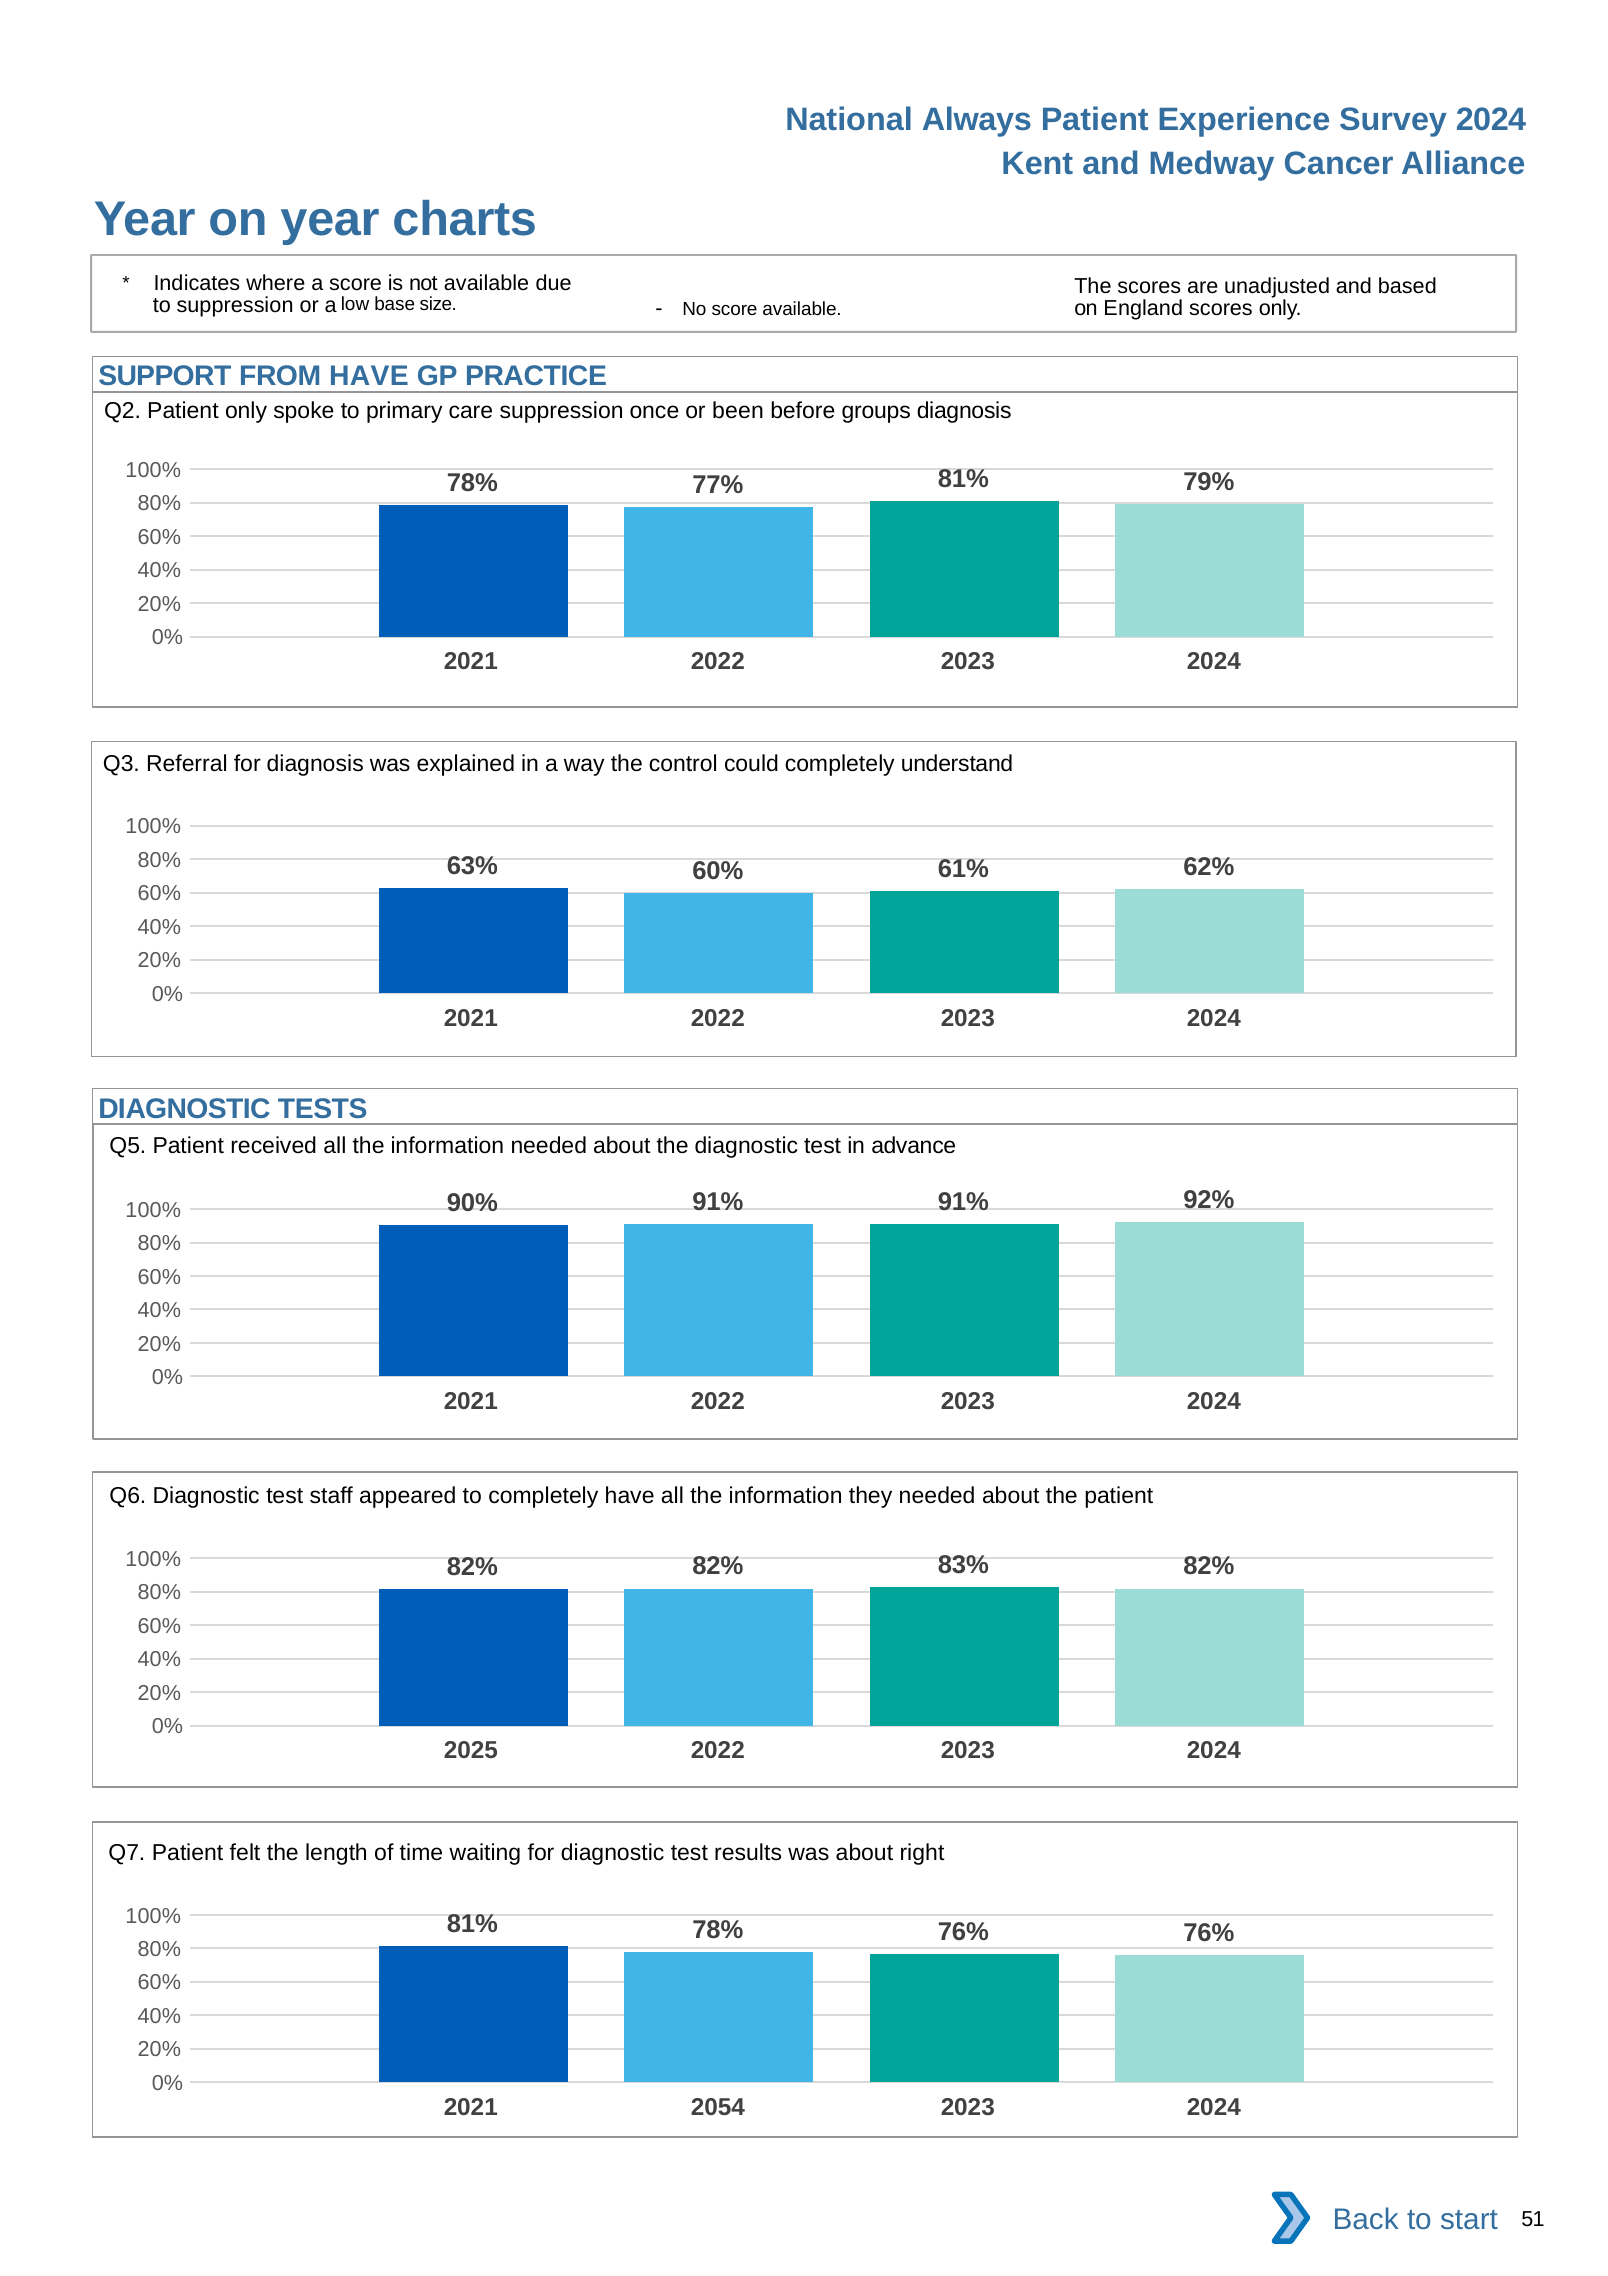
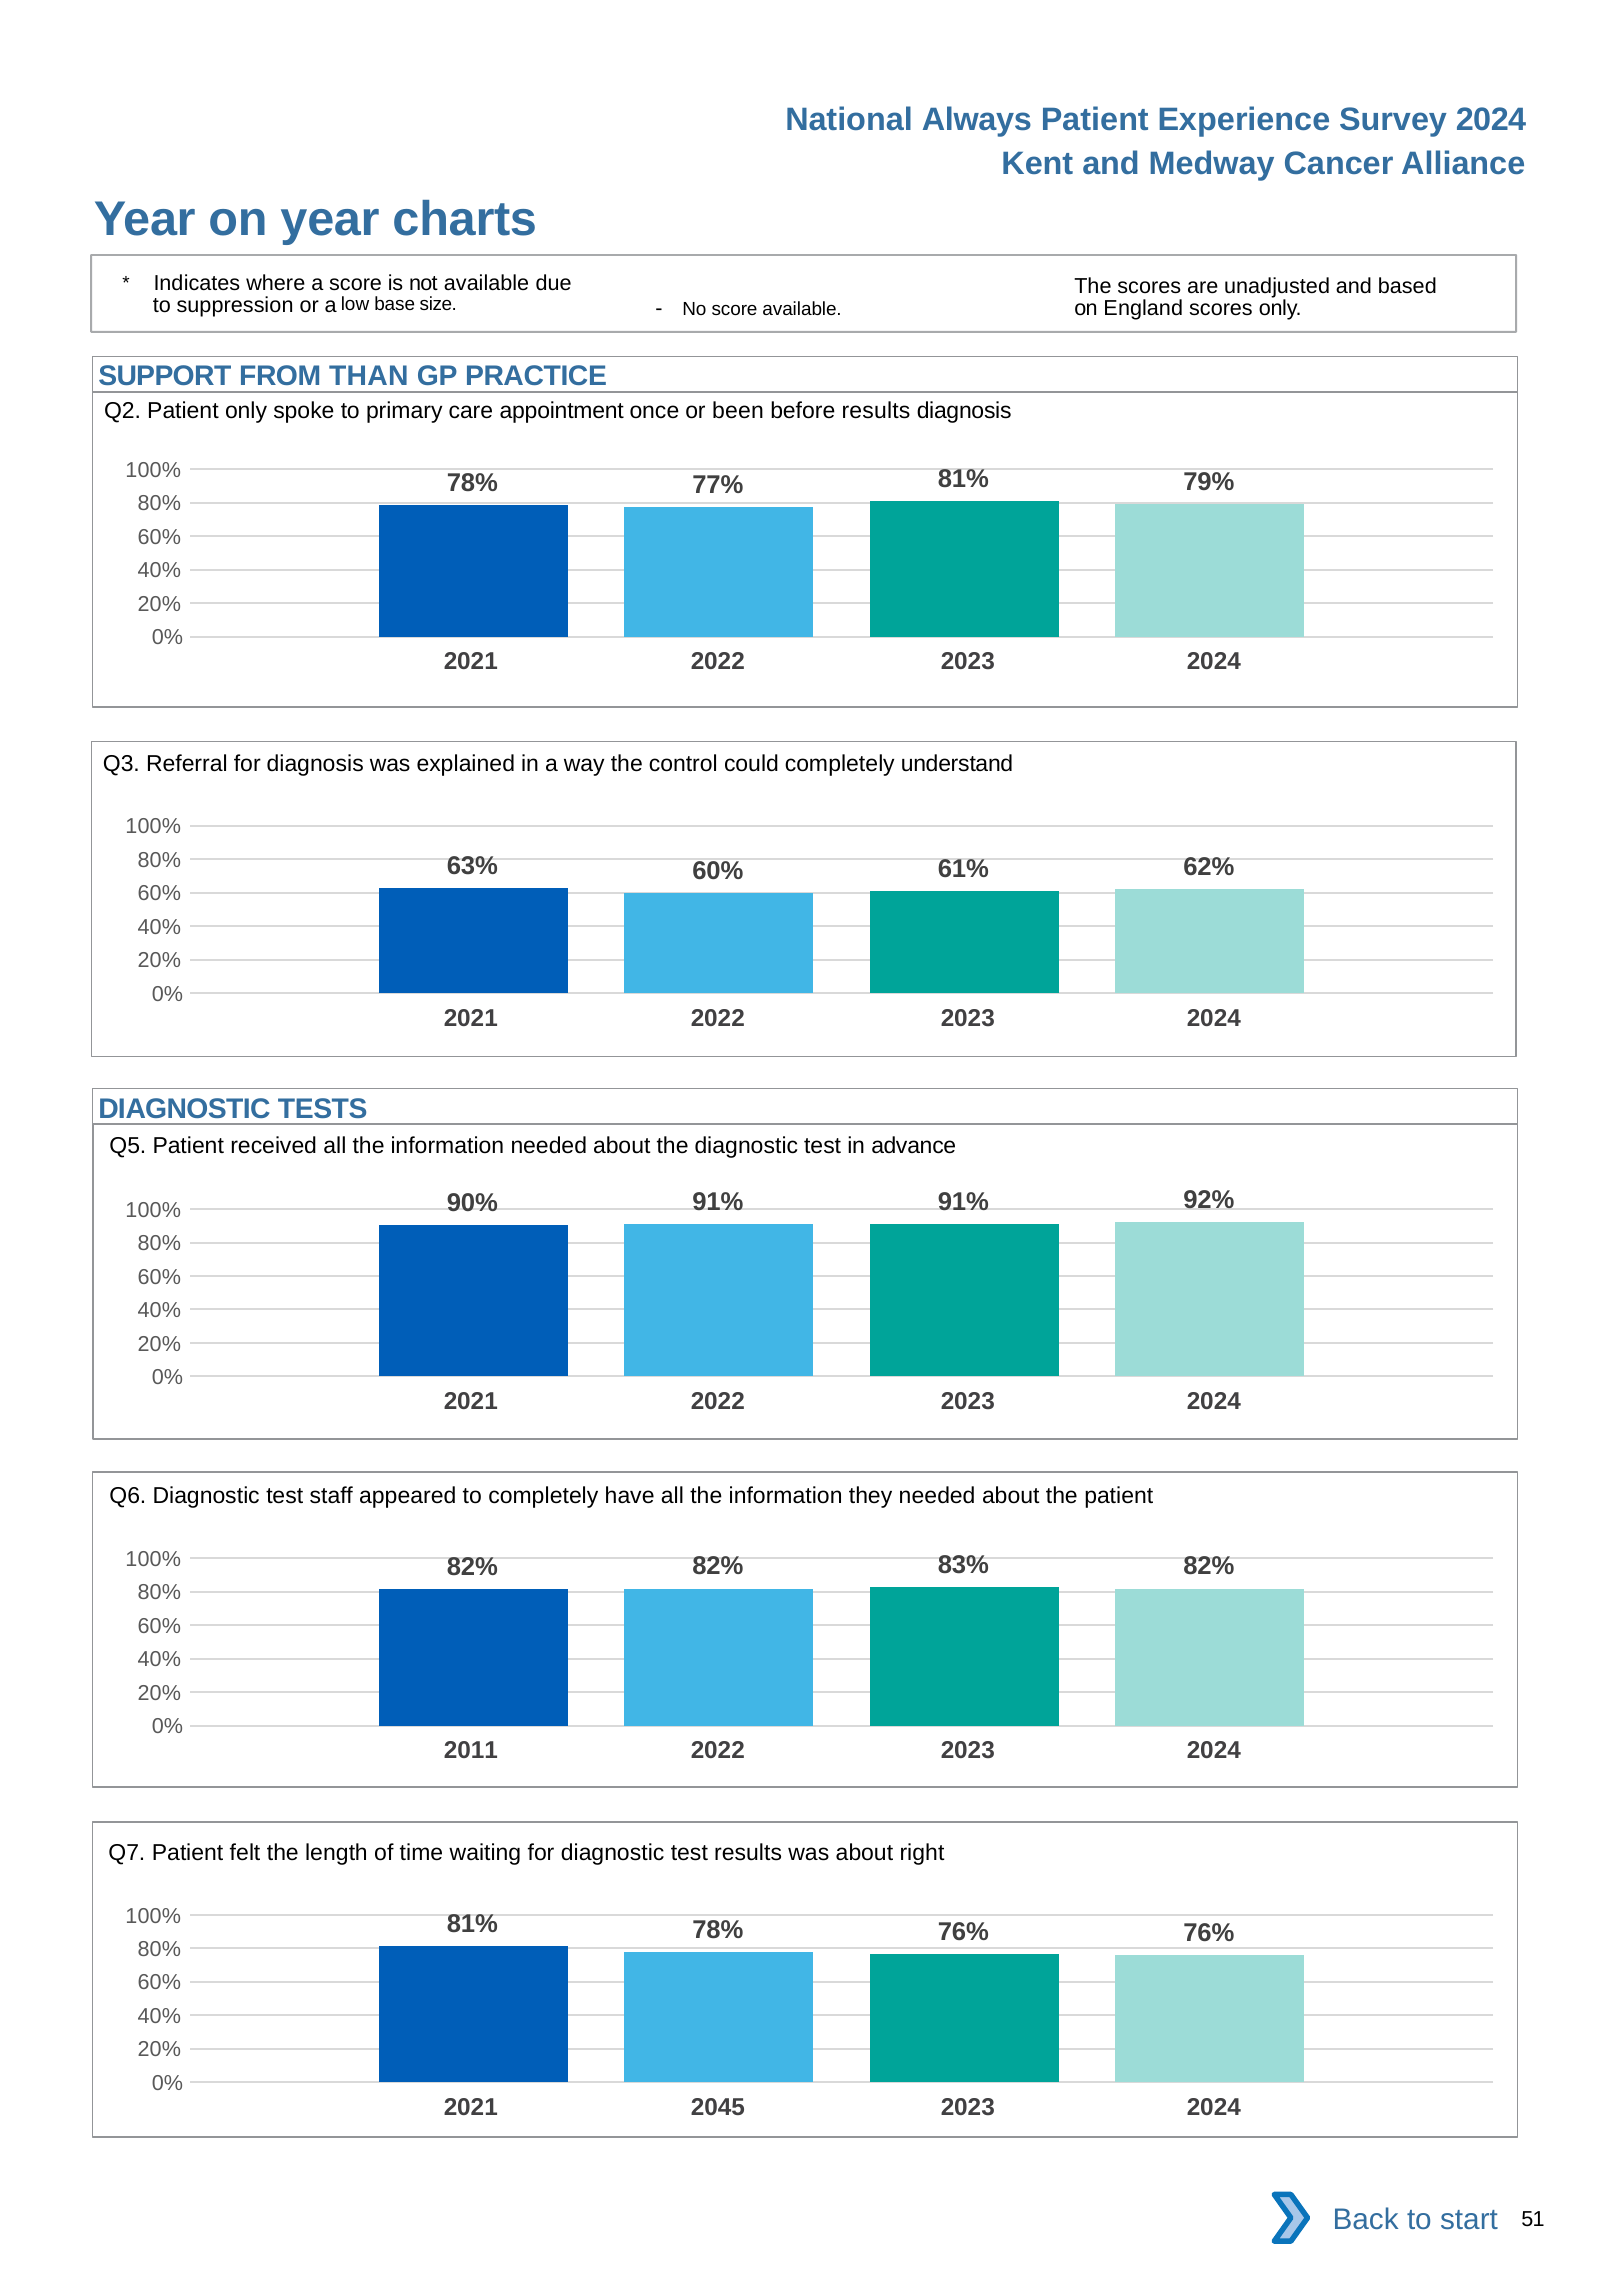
FROM HAVE: HAVE -> THAN (369, 376)
care suppression: suppression -> appointment (562, 411)
before groups: groups -> results (876, 411)
2025: 2025 -> 2011 (471, 1750)
2054: 2054 -> 2045 (718, 2107)
